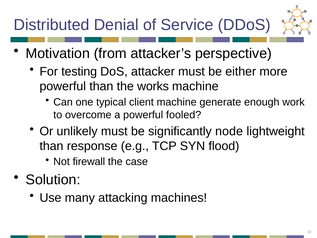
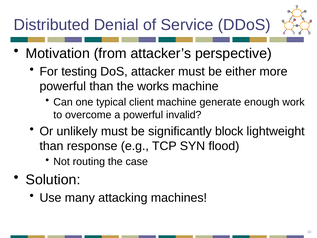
fooled: fooled -> invalid (184, 115)
node: node -> block (229, 131)
firewall: firewall -> routing (89, 162)
